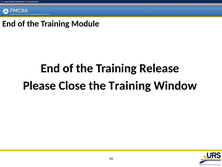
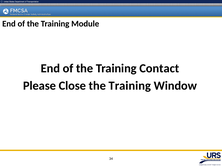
Release: Release -> Contact (159, 68)
